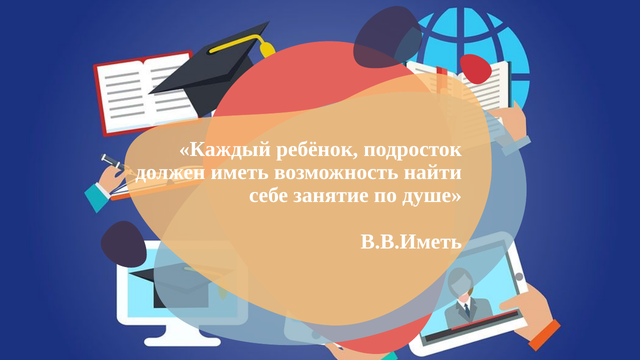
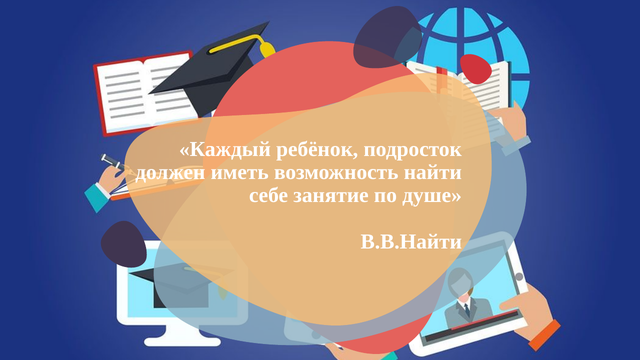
В.В.Иметь: В.В.Иметь -> В.В.Найти (411, 242)
